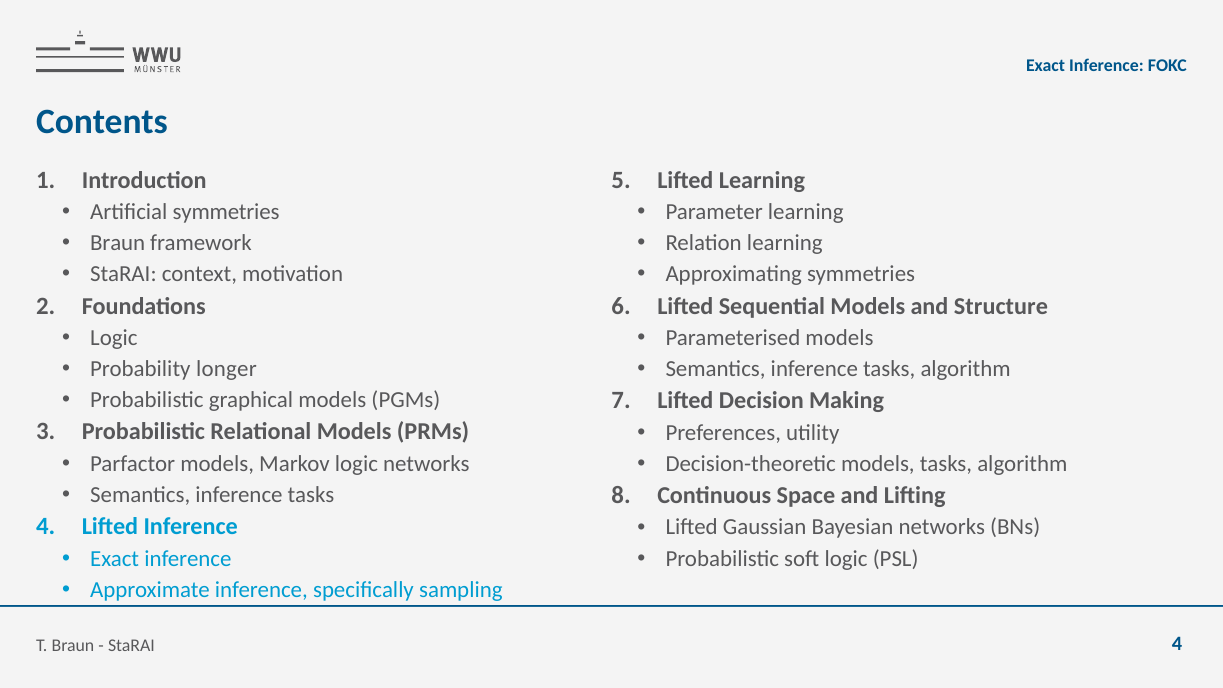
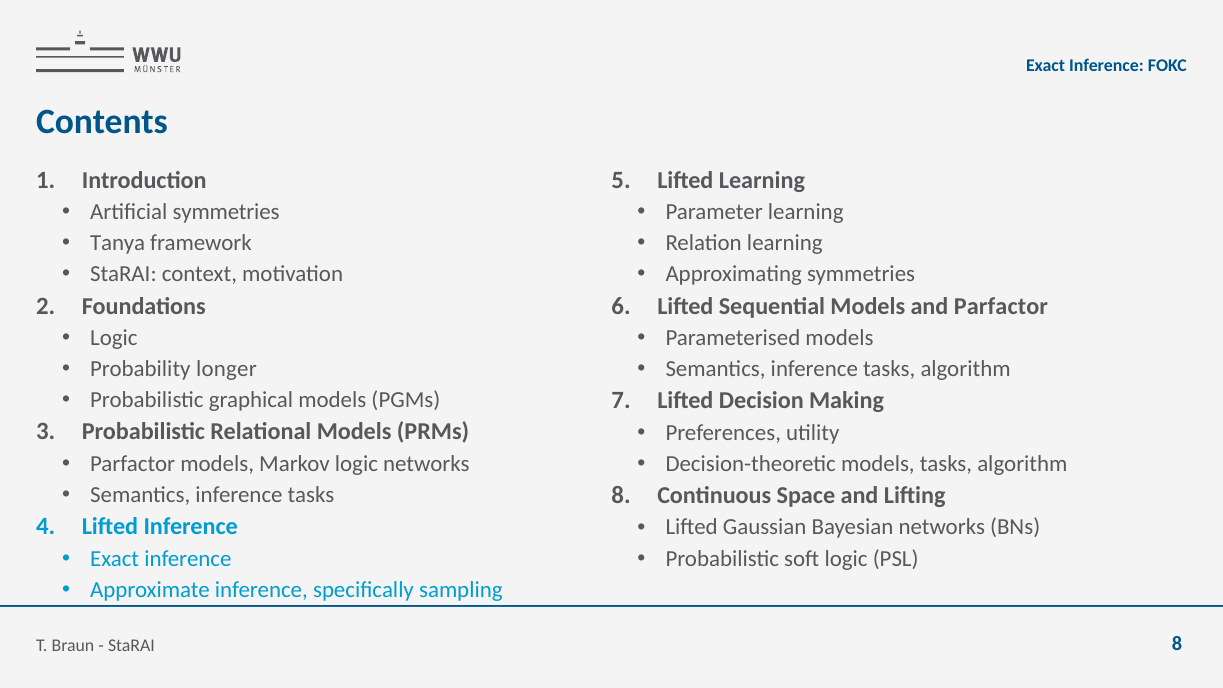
Braun: Braun -> Tanya (118, 243)
and Structure: Structure -> Parfactor (1001, 306)
StaRAI 4: 4 -> 8 (1177, 644)
